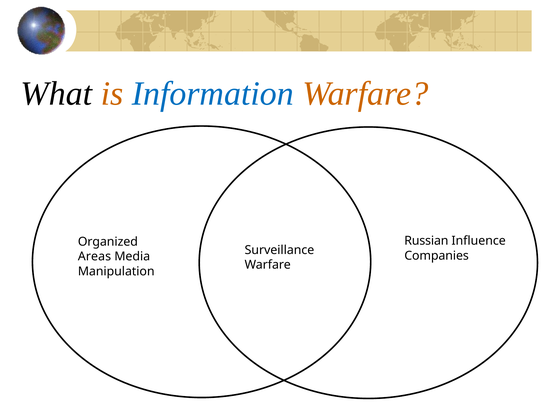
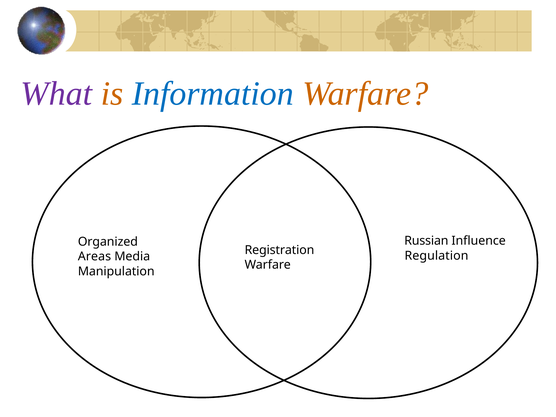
What colour: black -> purple (56, 94)
Surveillance: Surveillance -> Registration (279, 250)
Companies: Companies -> Regulation (436, 256)
